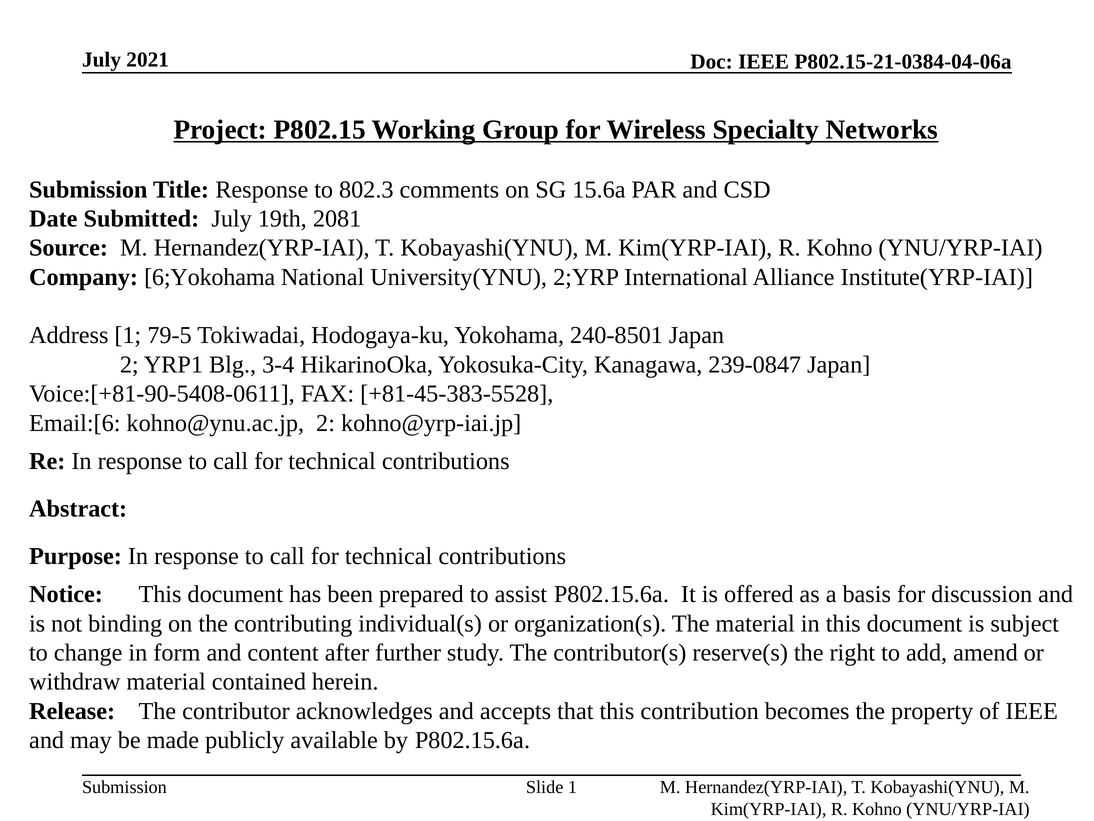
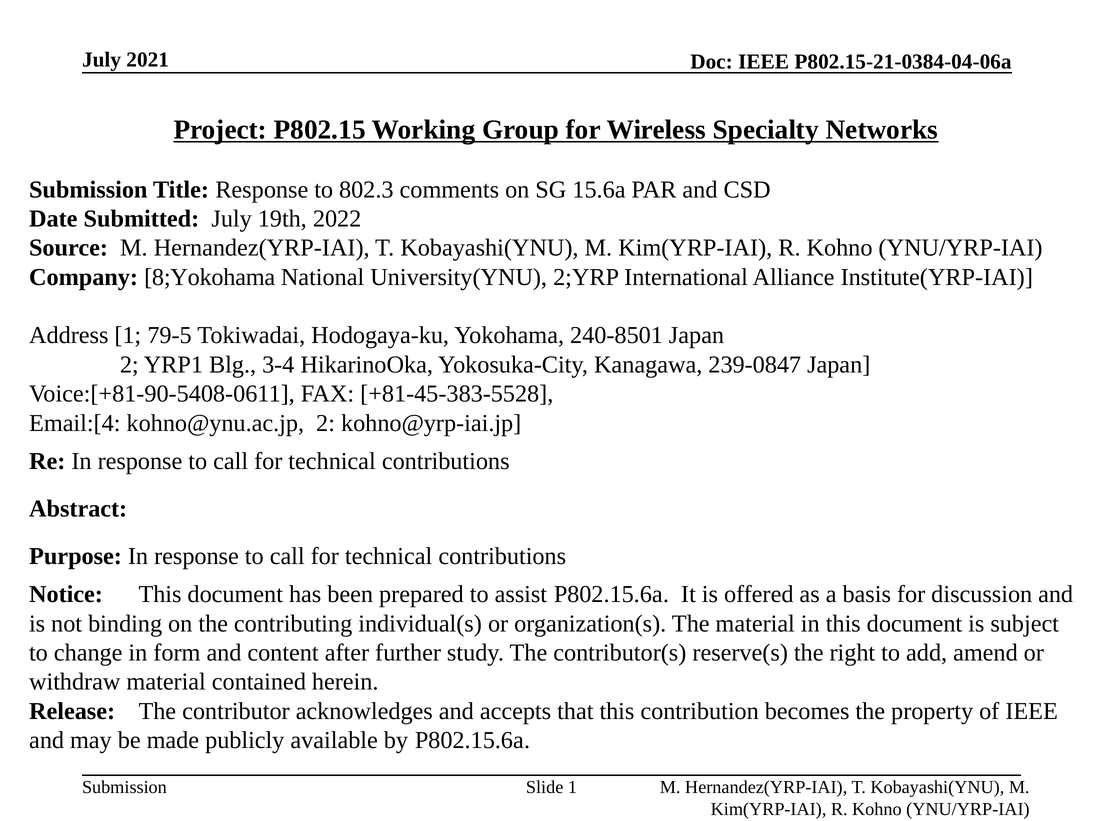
2081: 2081 -> 2022 (337, 219)
6;Yokohama: 6;Yokohama -> 8;Yokohama (210, 277)
Email:[6: Email:[6 -> Email:[4 (75, 423)
